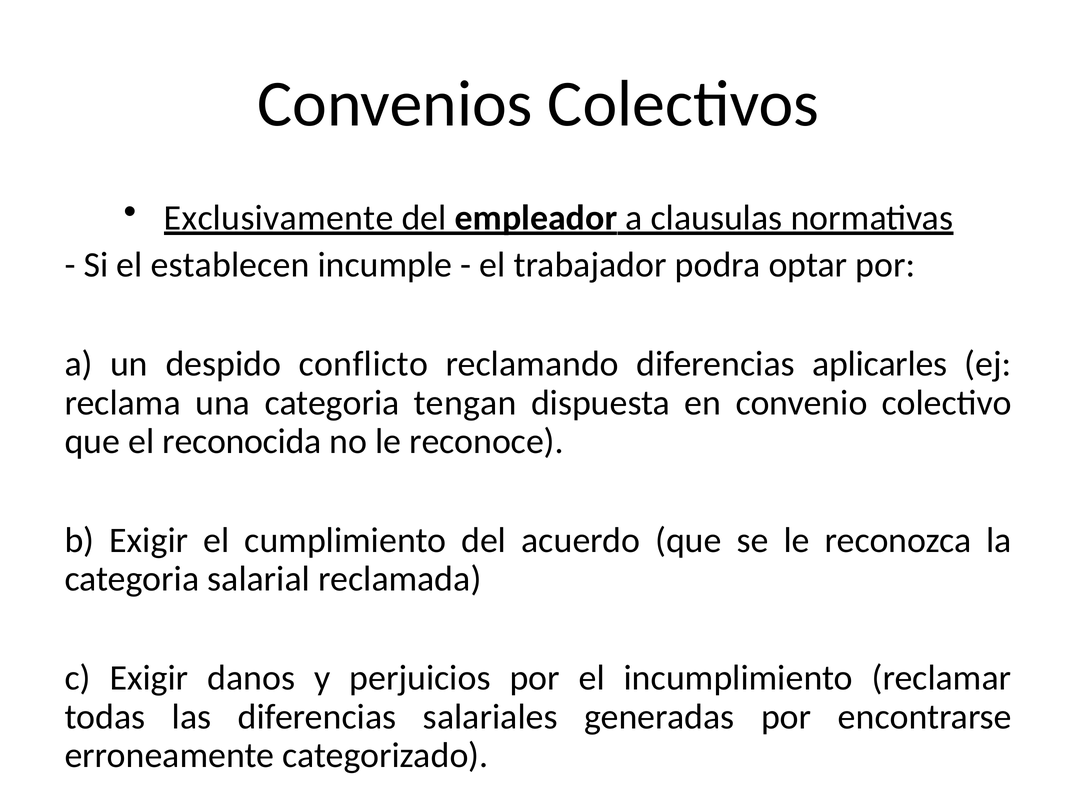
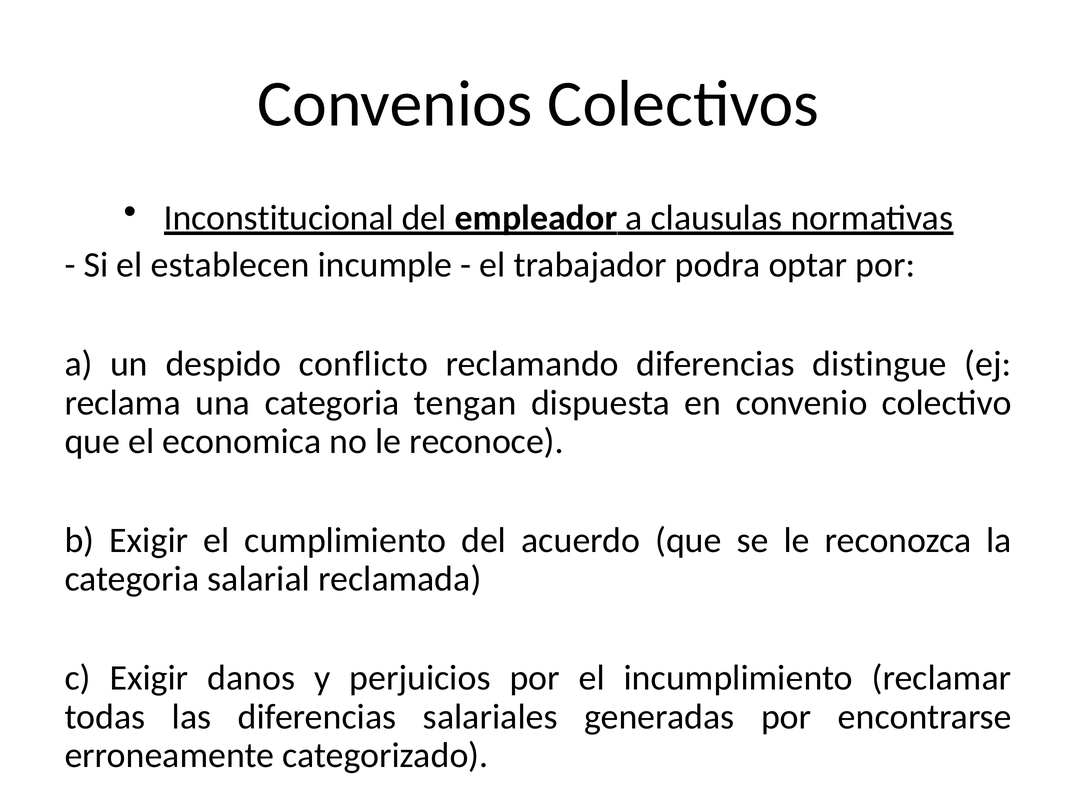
Exclusivamente: Exclusivamente -> Inconstitucional (279, 218)
aplicarles: aplicarles -> distingue (880, 364)
reconocida: reconocida -> economica (242, 442)
